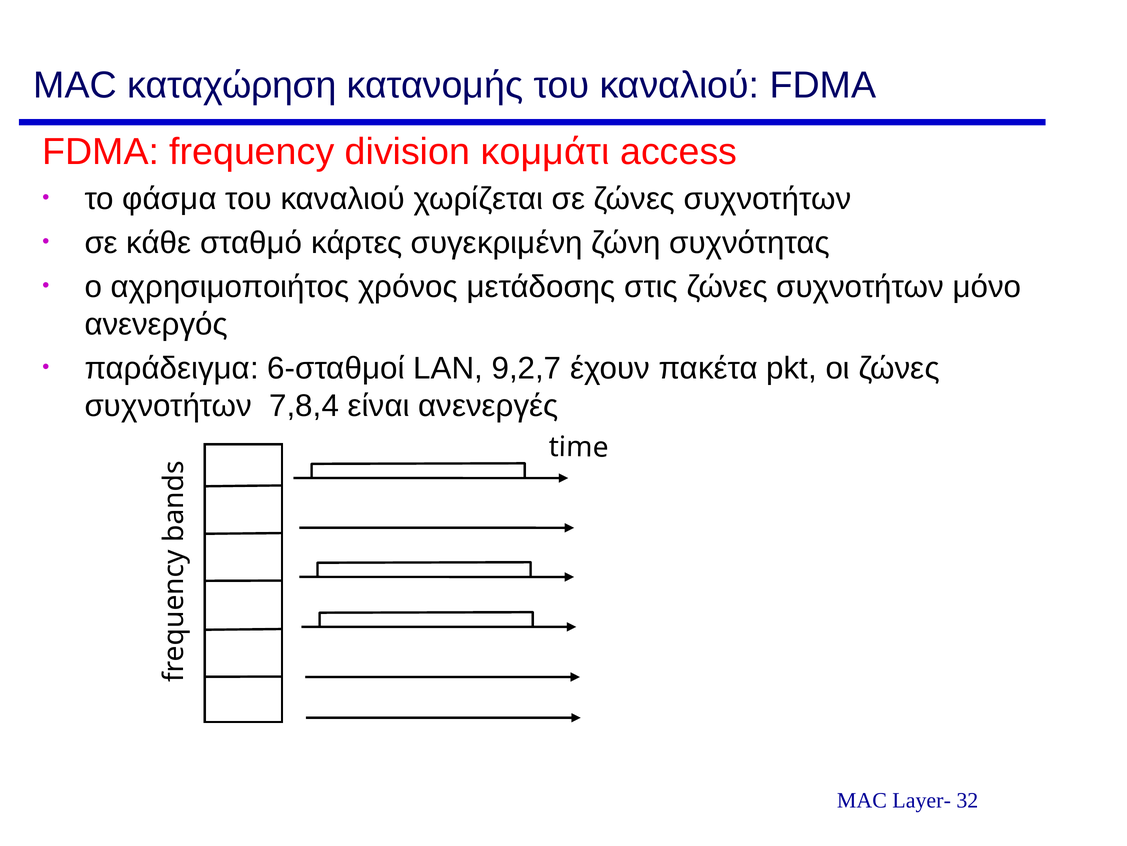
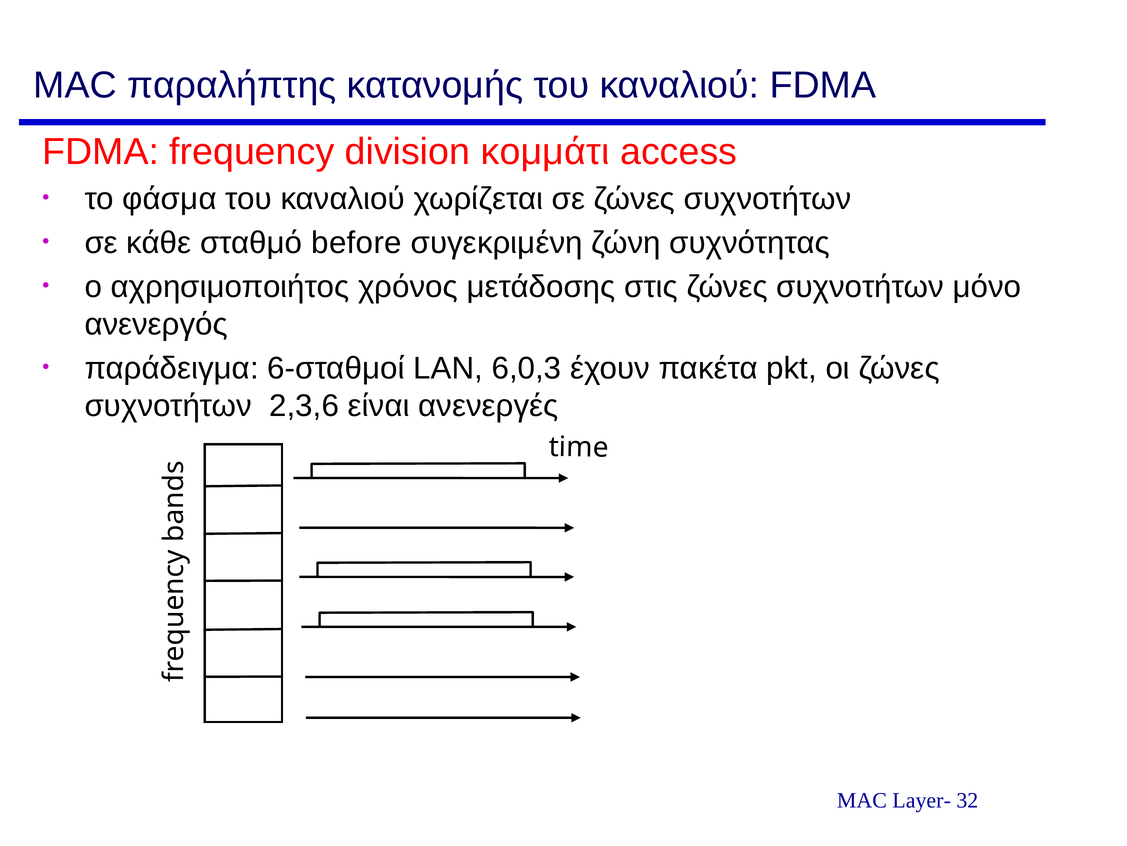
καταχώρηση: καταχώρηση -> παραλήπτης (232, 85)
κάρτες: κάρτες -> before (357, 243)
9,2,7: 9,2,7 -> 6,0,3 (527, 368)
7,8,4: 7,8,4 -> 2,3,6 (304, 406)
